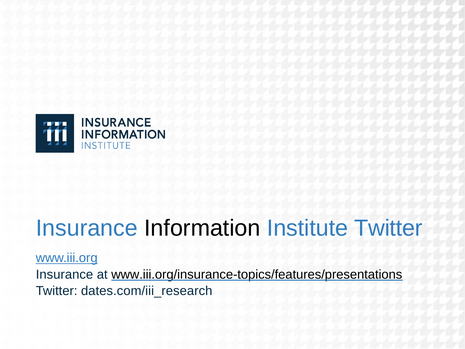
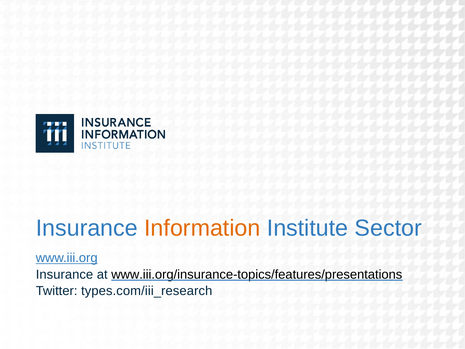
Information colour: black -> orange (202, 228)
Institute Twitter: Twitter -> Sector (388, 228)
dates.com/iii_research: dates.com/iii_research -> types.com/iii_research (147, 291)
